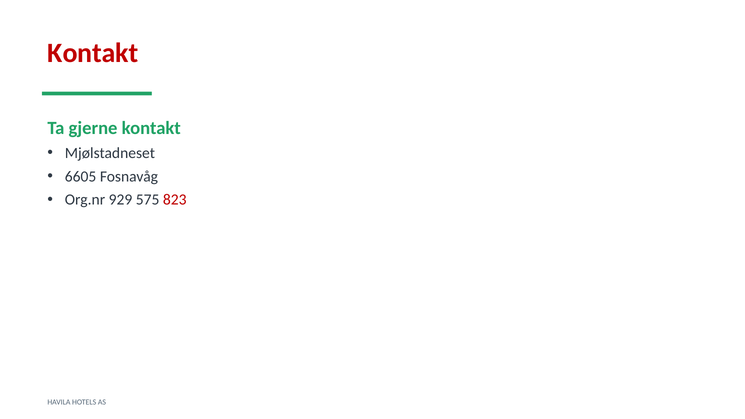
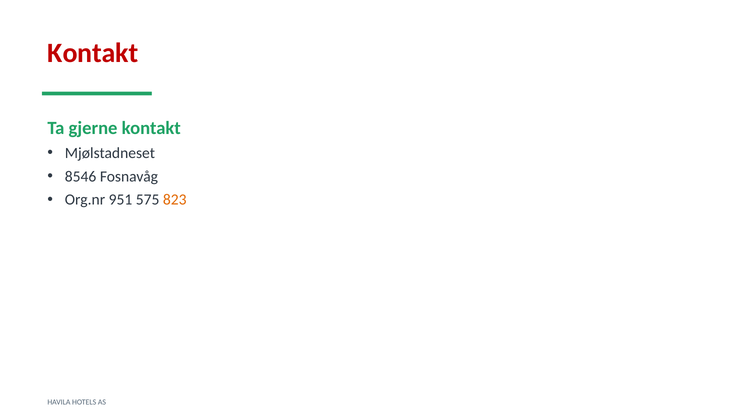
6605: 6605 -> 8546 (81, 176)
929: 929 -> 951 (120, 200)
823 colour: red -> orange (175, 200)
